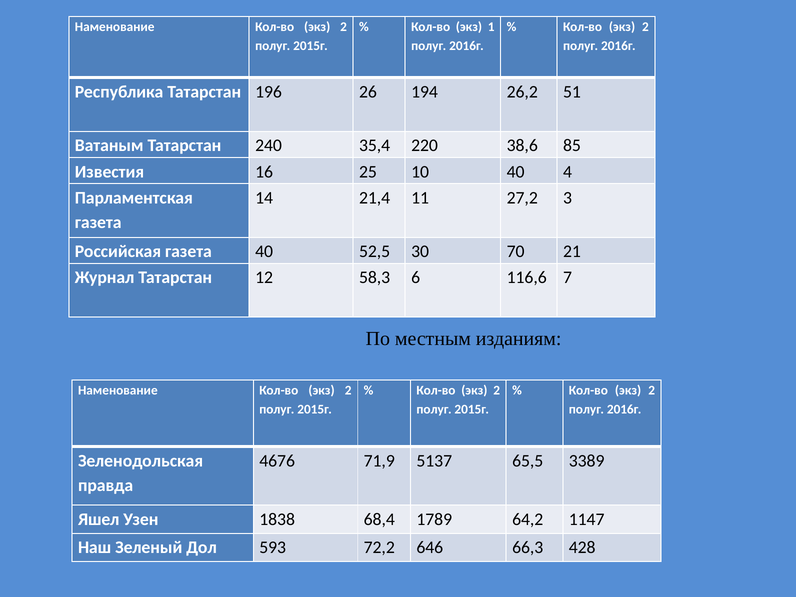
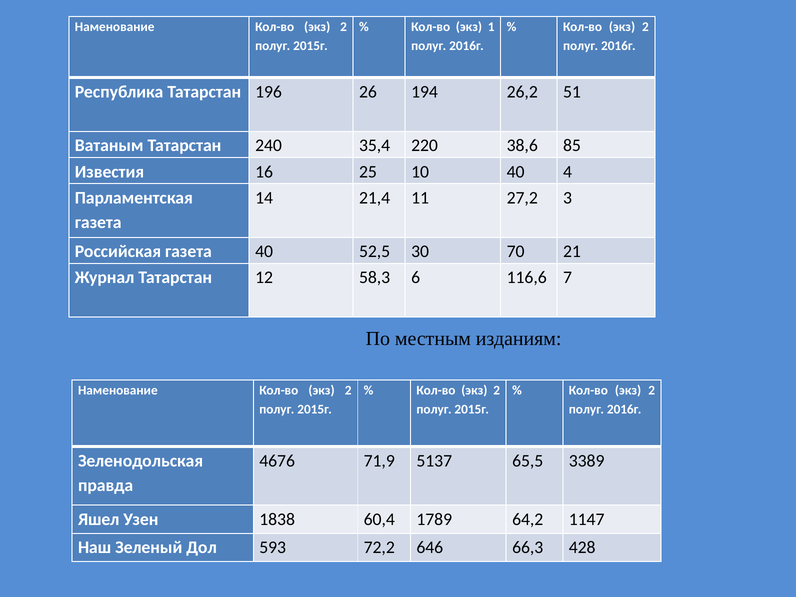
68,4: 68,4 -> 60,4 (379, 519)
